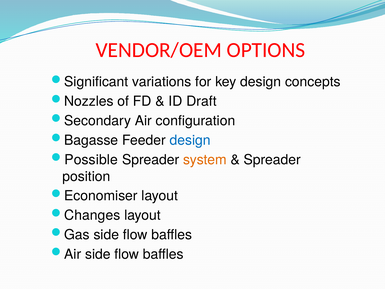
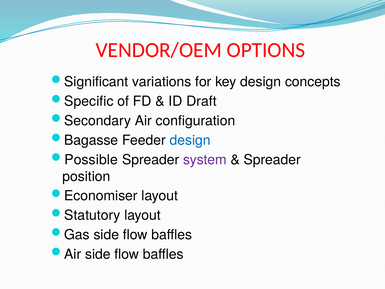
Nozzles: Nozzles -> Specific (89, 101)
system colour: orange -> purple (205, 160)
Changes: Changes -> Statutory (92, 215)
